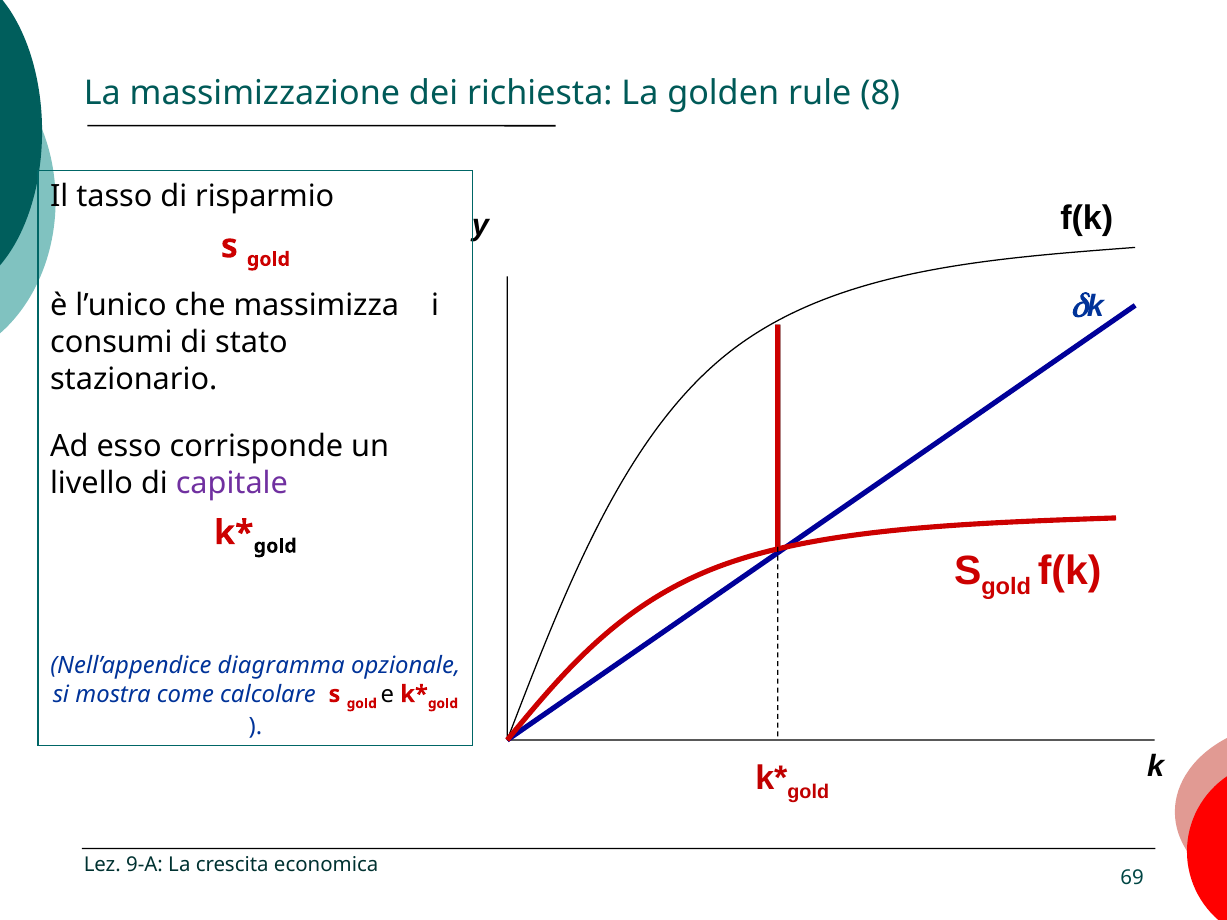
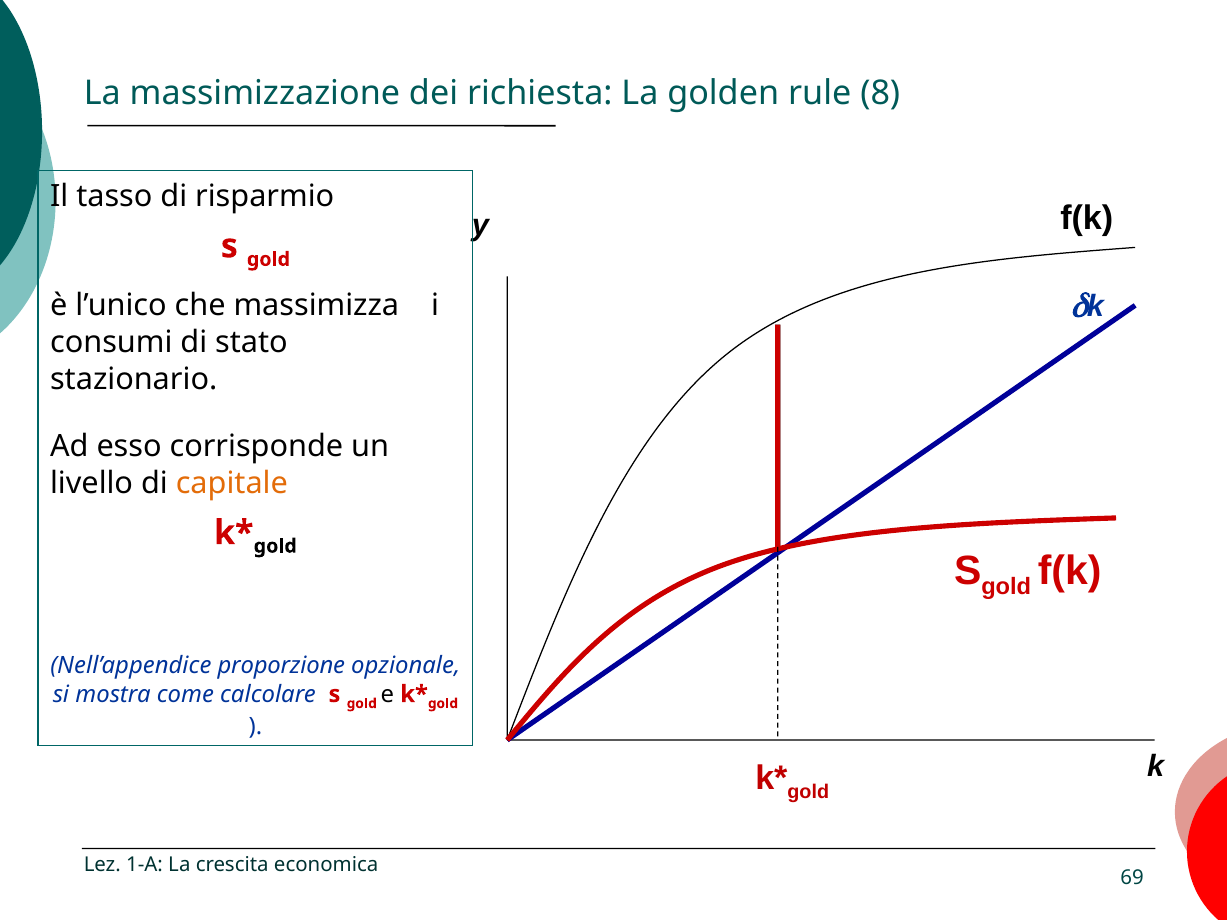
capitale colour: purple -> orange (232, 484)
diagramma: diagramma -> proporzione (281, 666)
9-A: 9-A -> 1-A (144, 865)
